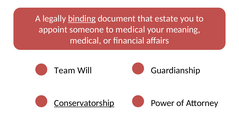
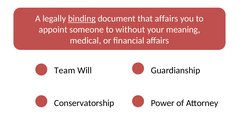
that estate: estate -> affairs (166, 19)
to medical: medical -> without (130, 30)
Conservatorship underline: present -> none (84, 103)
